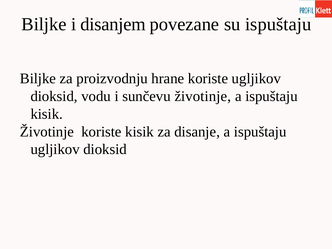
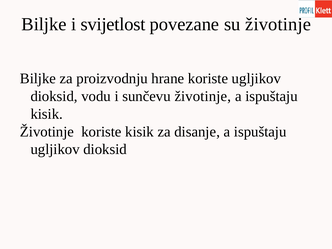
disanjem: disanjem -> svijetlost (113, 24)
su ispuštaju: ispuštaju -> životinje (278, 24)
